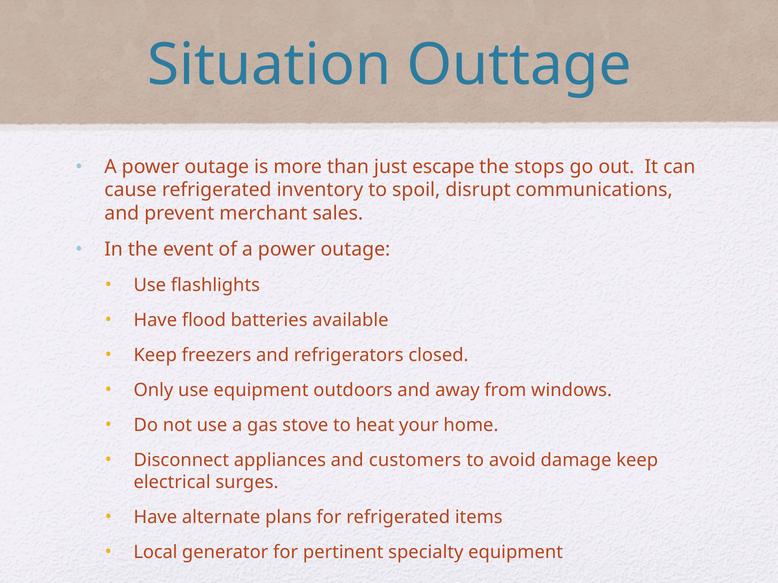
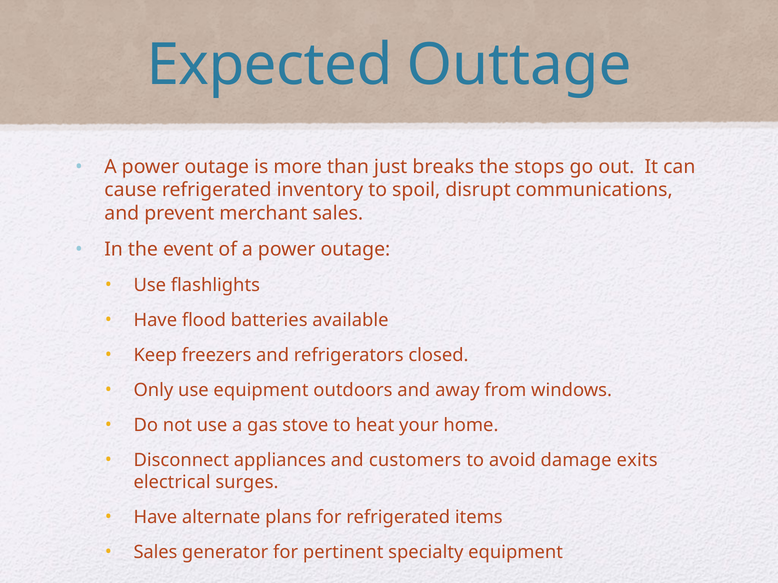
Situation: Situation -> Expected (269, 65)
escape: escape -> breaks (443, 167)
damage keep: keep -> exits (637, 460)
Local: Local -> Sales (155, 552)
